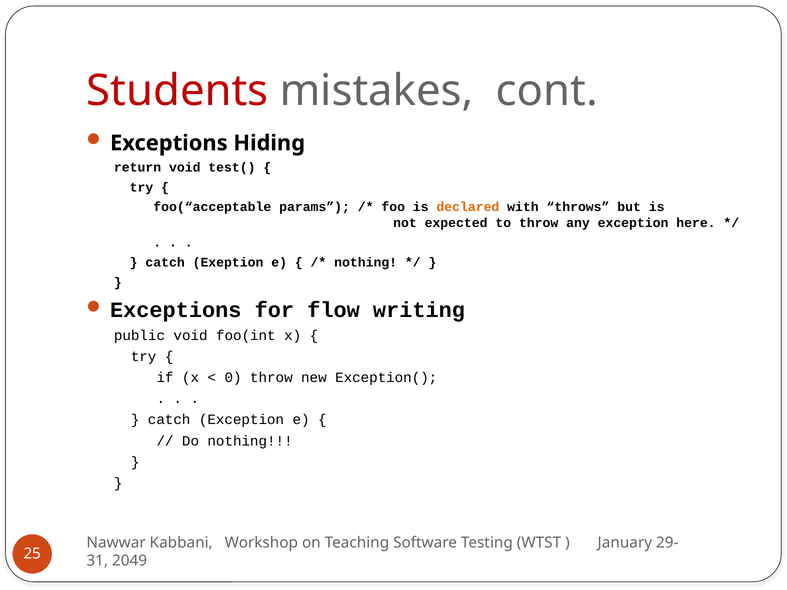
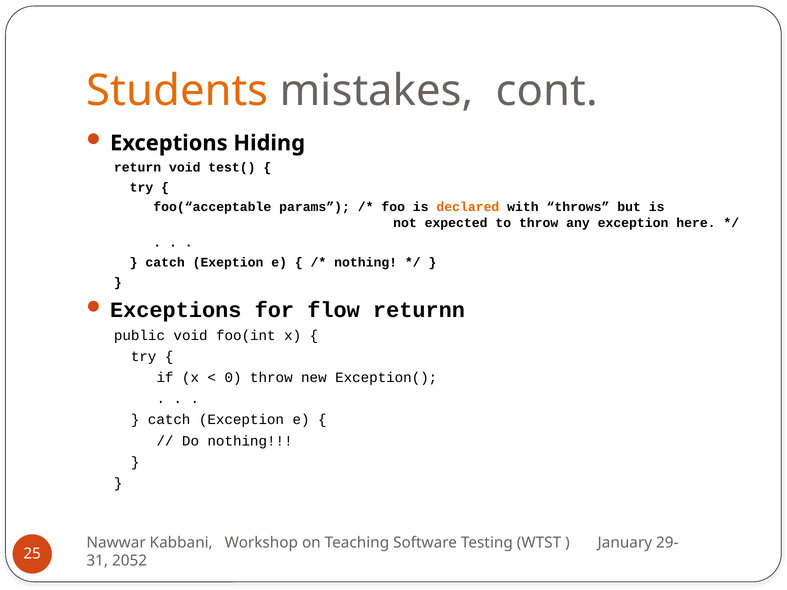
Students colour: red -> orange (177, 91)
writing: writing -> returnn (419, 310)
2049: 2049 -> 2052 (130, 561)
